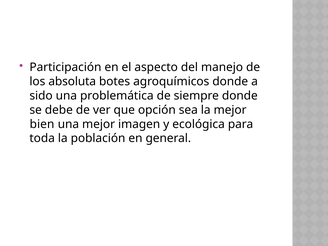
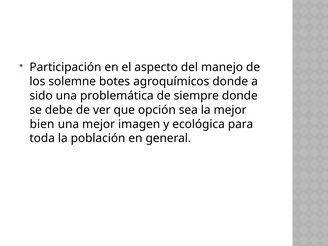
absoluta: absoluta -> solemne (72, 81)
